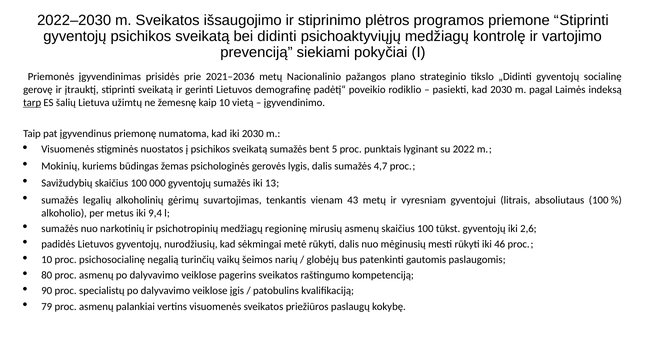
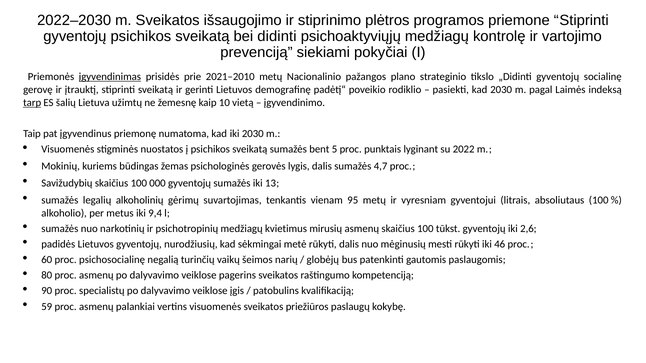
įgyvendinimas underline: none -> present (110, 77)
2021–2036: 2021–2036 -> 2021–2010 (230, 77)
43: 43 -> 95 (353, 200)
regioninę: regioninę -> kvietimus (286, 229)
10: 10 -> 60 (47, 260)
79: 79 -> 59 (47, 307)
